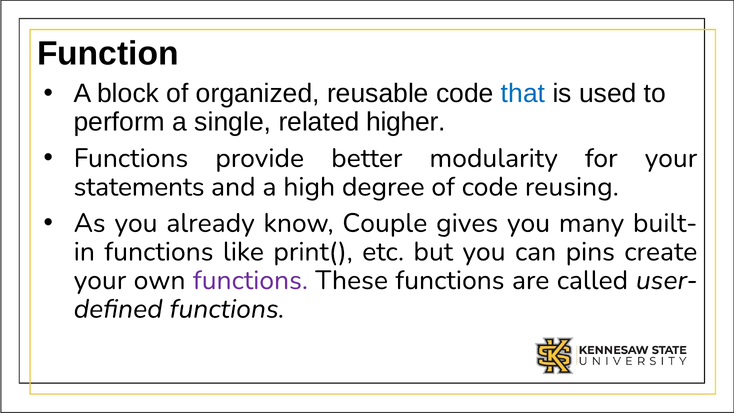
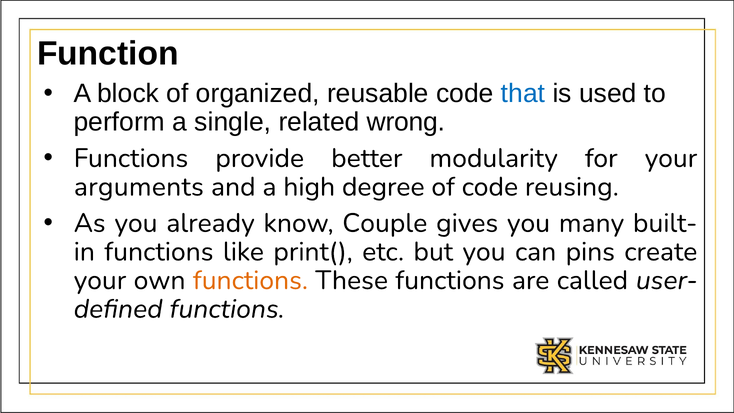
higher: higher -> wrong (406, 122)
statements: statements -> arguments (139, 187)
functions colour: purple -> orange (250, 280)
